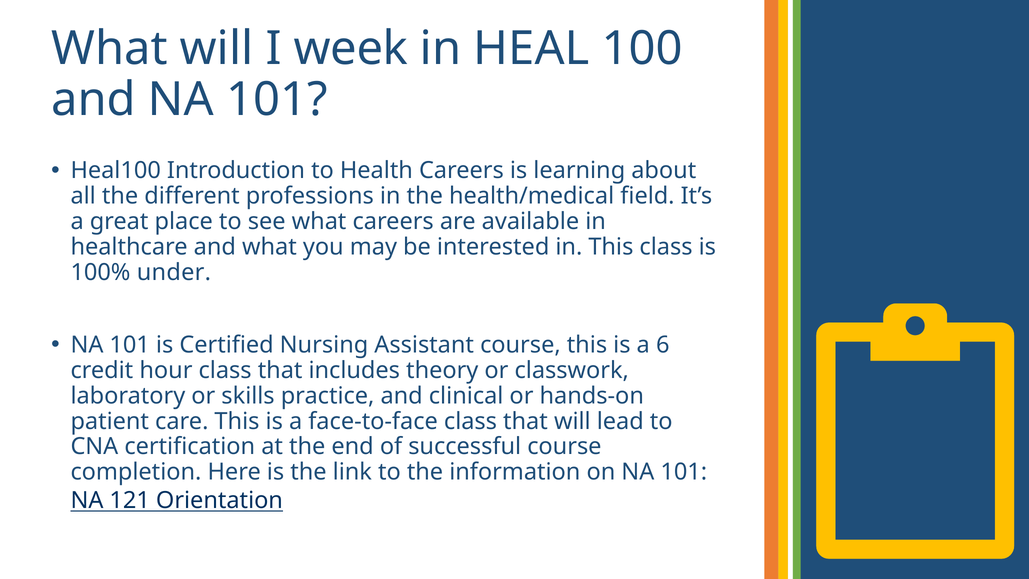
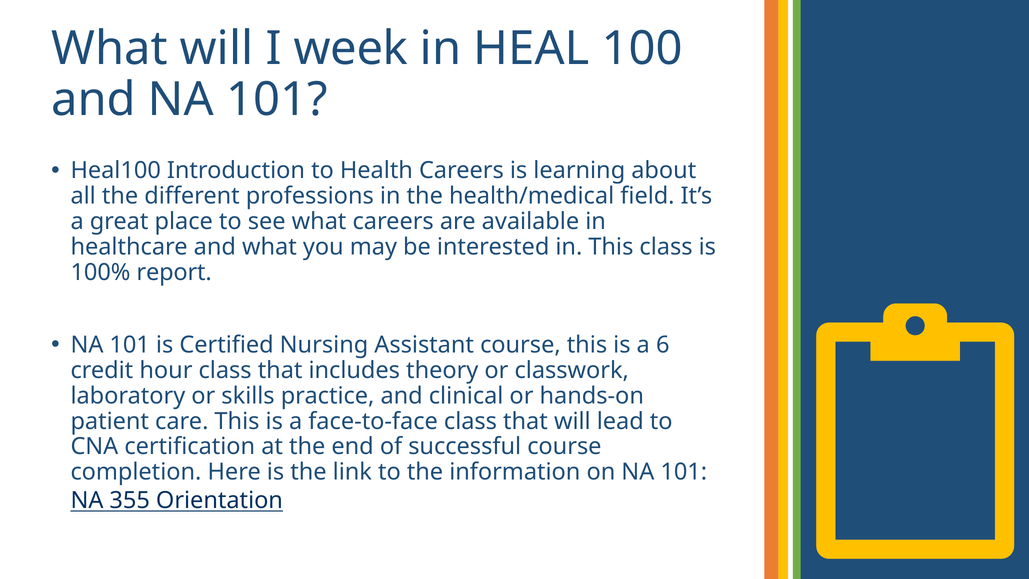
under: under -> report (174, 272)
121: 121 -> 355 (130, 500)
